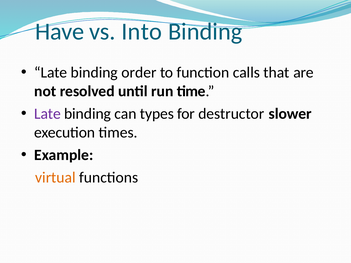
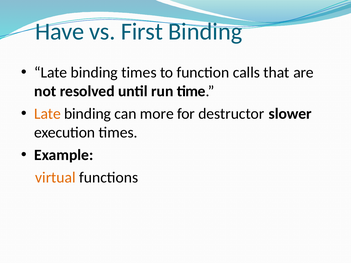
Into: Into -> First (142, 32)
binding order: order -> times (139, 73)
Late colour: purple -> orange (48, 114)
types: types -> more (157, 114)
